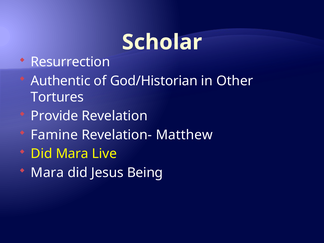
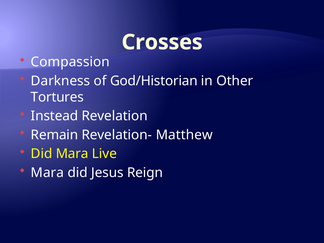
Scholar: Scholar -> Crosses (162, 42)
Resurrection: Resurrection -> Compassion (70, 62)
Authentic: Authentic -> Darkness (60, 81)
Provide: Provide -> Instead (54, 116)
Famine: Famine -> Remain (54, 135)
Being: Being -> Reign (145, 173)
